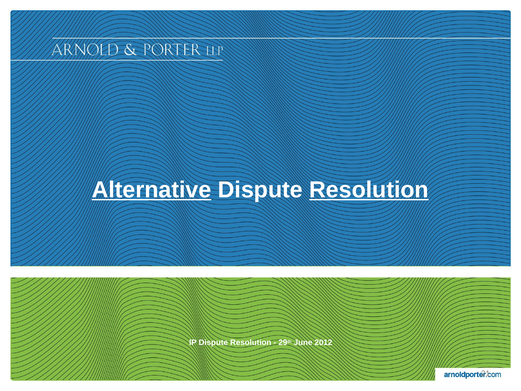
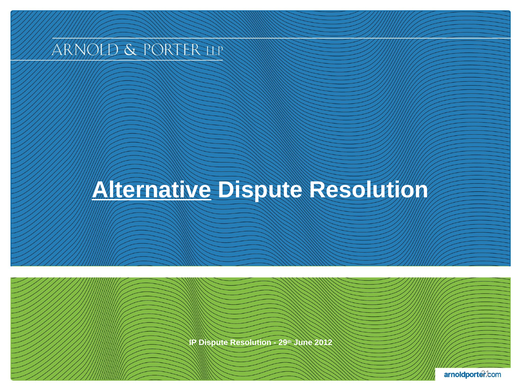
Resolution underline: present -> none (369, 190)
